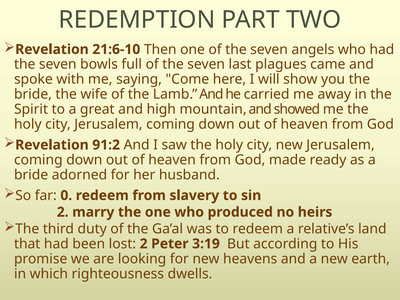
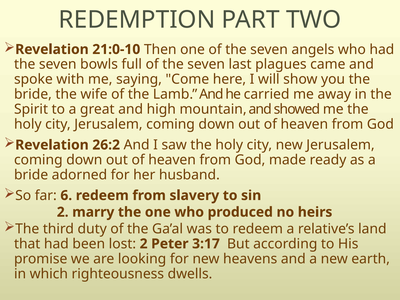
21:6-10: 21:6-10 -> 21:0-10 (116, 49)
91:2: 91:2 -> 26:2 (106, 145)
0: 0 -> 6 (66, 195)
3:19: 3:19 -> 3:17 (206, 244)
